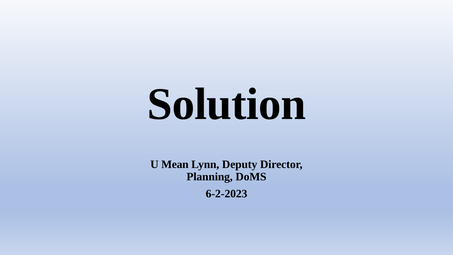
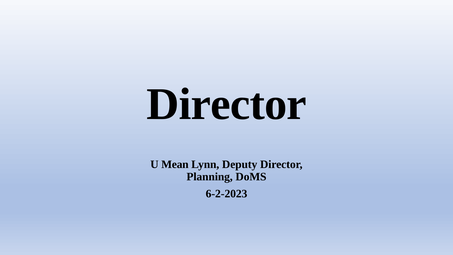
Solution: Solution -> Director (227, 104)
